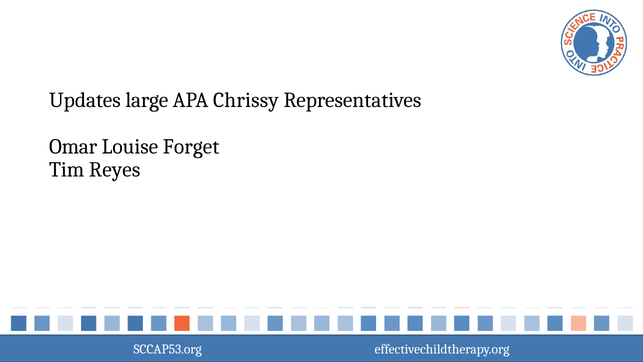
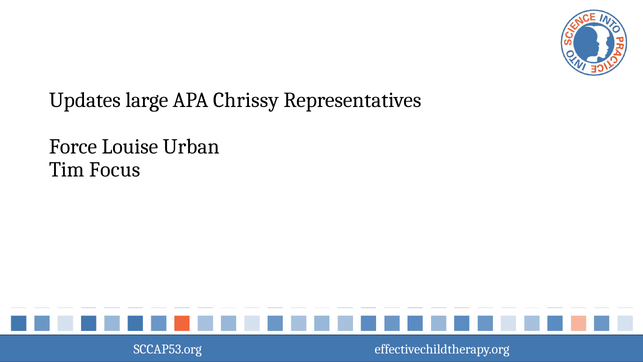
Omar: Omar -> Force (73, 146)
Forget: Forget -> Urban (191, 146)
Reyes: Reyes -> Focus (115, 170)
